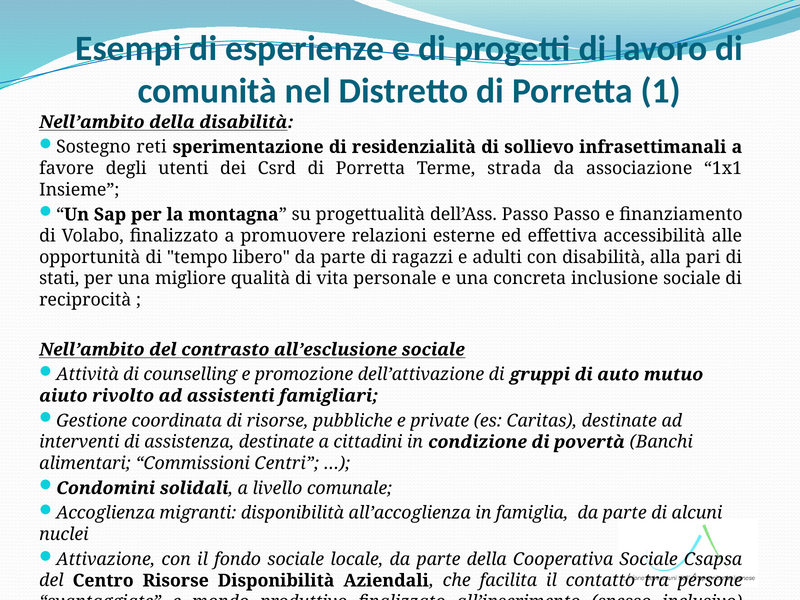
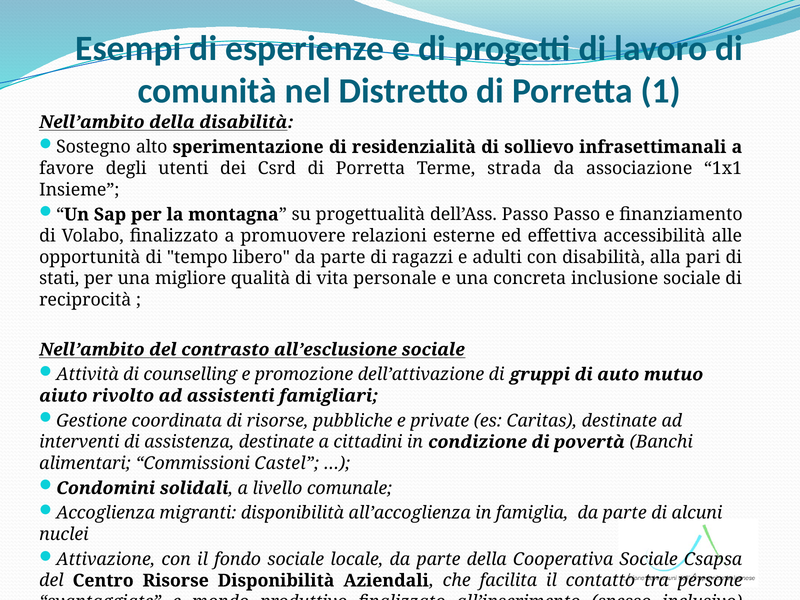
reti: reti -> alto (152, 147)
Centri: Centri -> Castel (287, 463)
